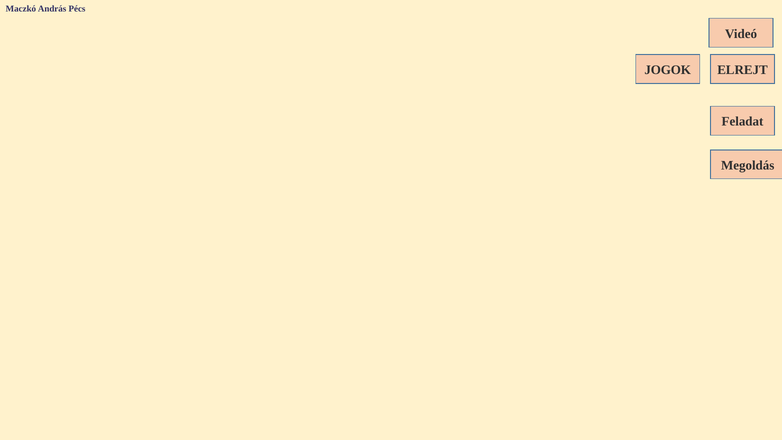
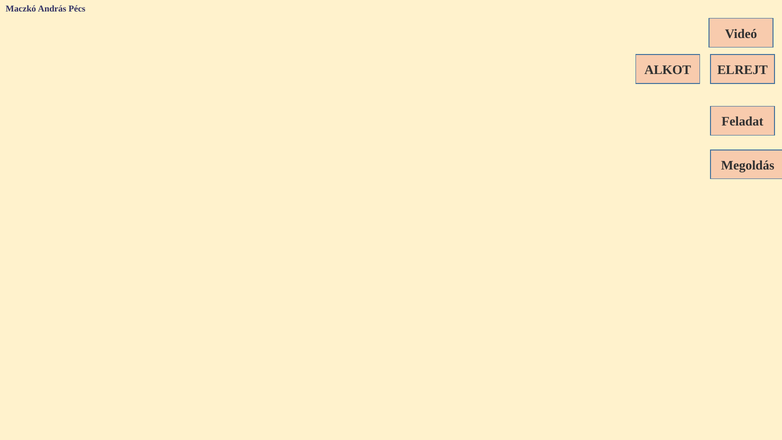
JOGOK: JOGOK -> ALKOT (668, 70)
